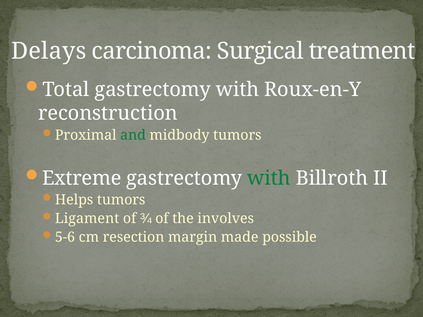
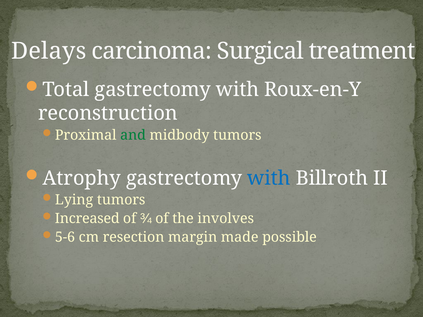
Extreme: Extreme -> Atrophy (82, 178)
with colour: green -> blue (269, 178)
Helps: Helps -> Lying (74, 200)
Ligament: Ligament -> Increased (87, 219)
